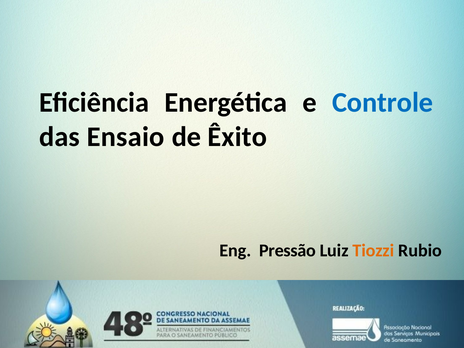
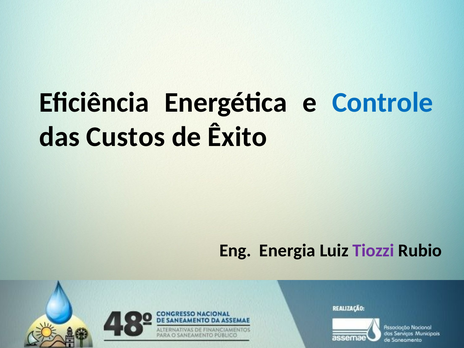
Ensaio: Ensaio -> Custos (126, 137)
Pressão: Pressão -> Energia (287, 250)
Tiozzi colour: orange -> purple (373, 250)
